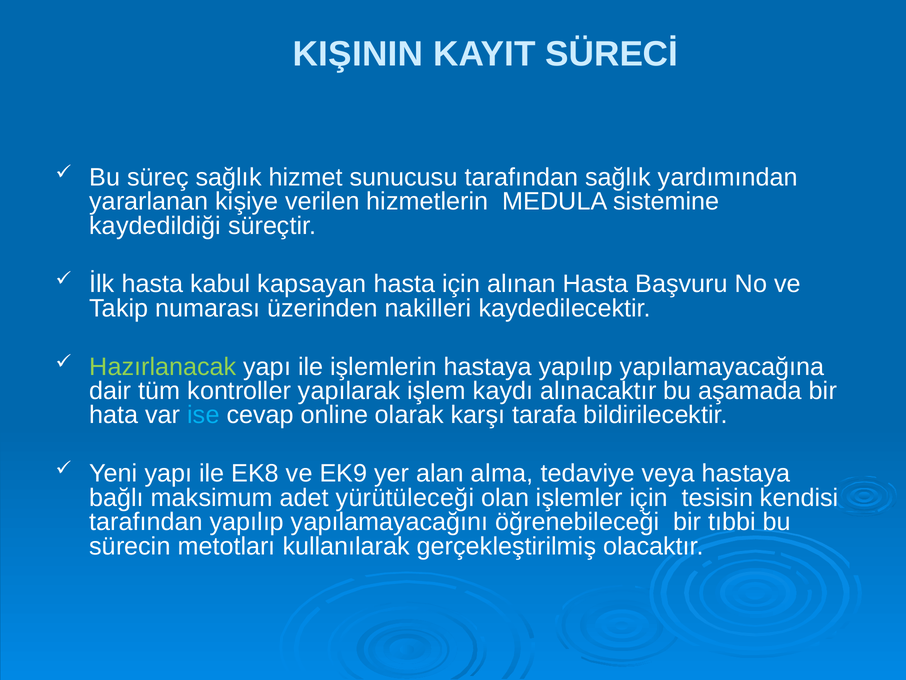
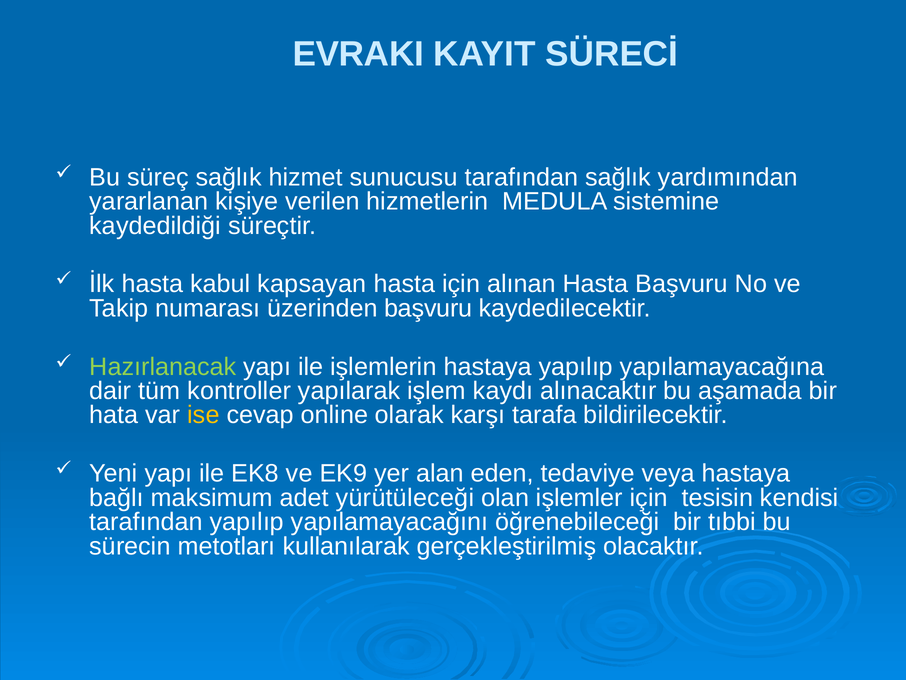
KIŞININ: KIŞININ -> EVRAKI (358, 54)
üzerinden nakilleri: nakilleri -> başvuru (428, 308)
ise colour: light blue -> yellow (203, 415)
alma: alma -> eden (502, 473)
